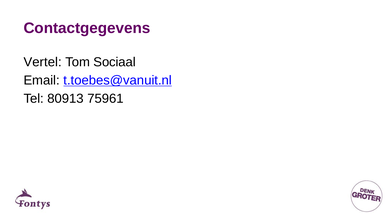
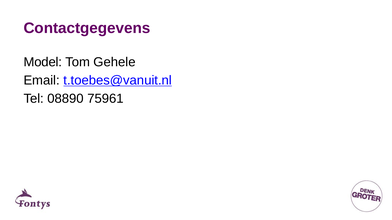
Vertel: Vertel -> Model (43, 62)
Sociaal: Sociaal -> Gehele (114, 62)
80913: 80913 -> 08890 (66, 99)
